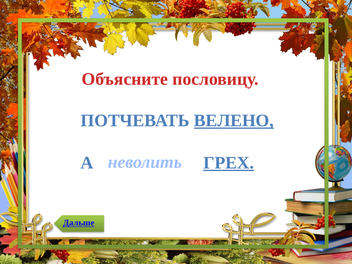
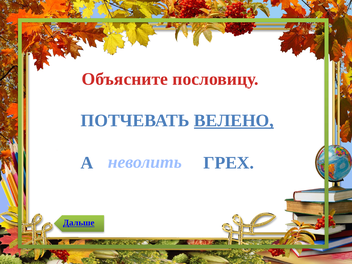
ГРЕХ underline: present -> none (229, 163)
